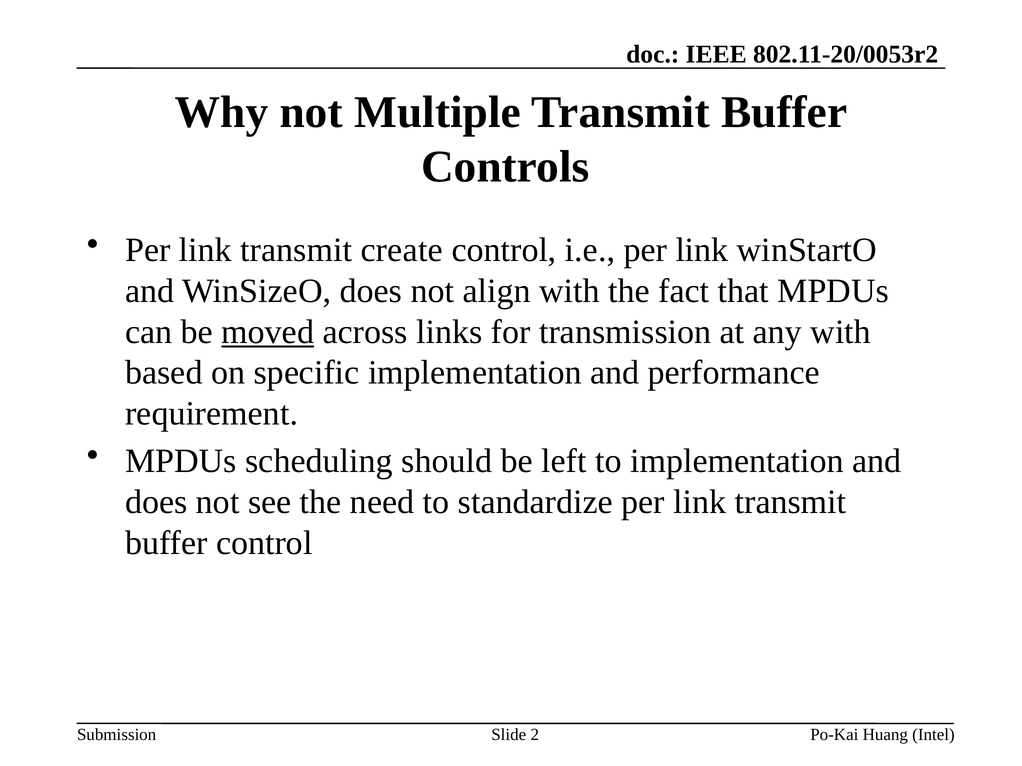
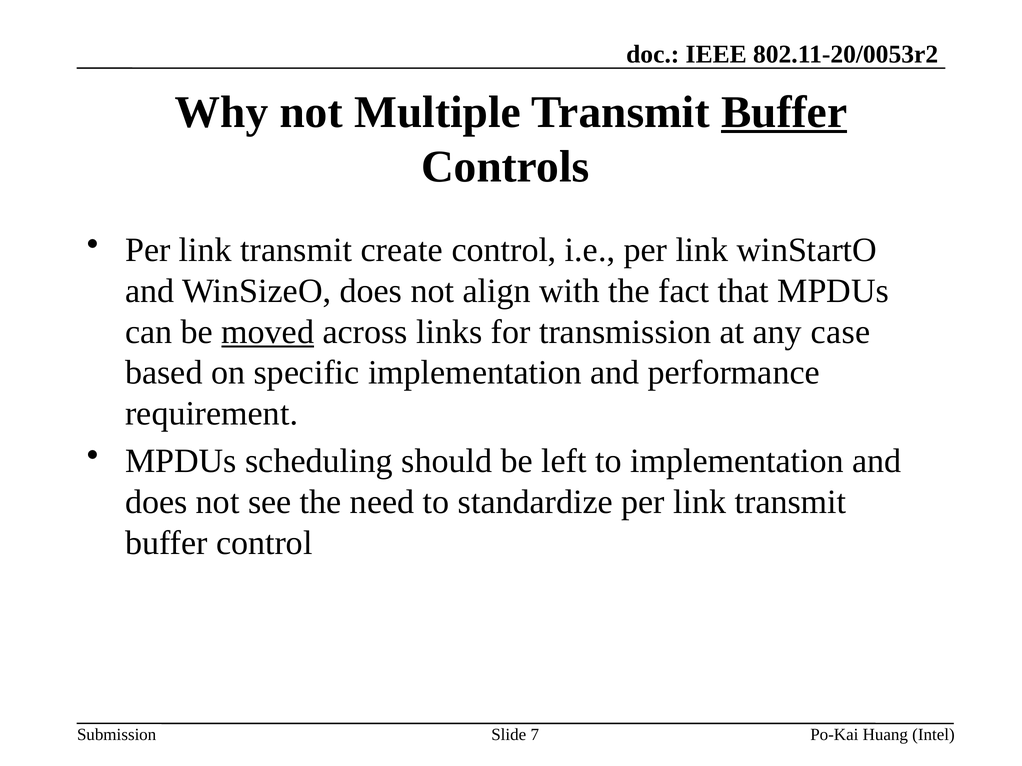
Buffer underline: none -> present (784, 112)
any with: with -> case (841, 332)
2: 2 -> 7 (535, 735)
